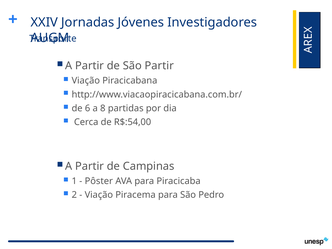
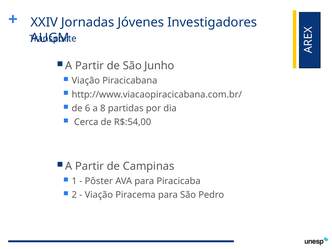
São Partir: Partir -> Junho (159, 66)
